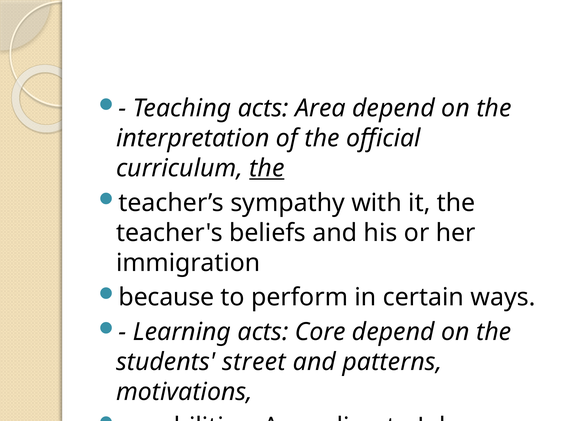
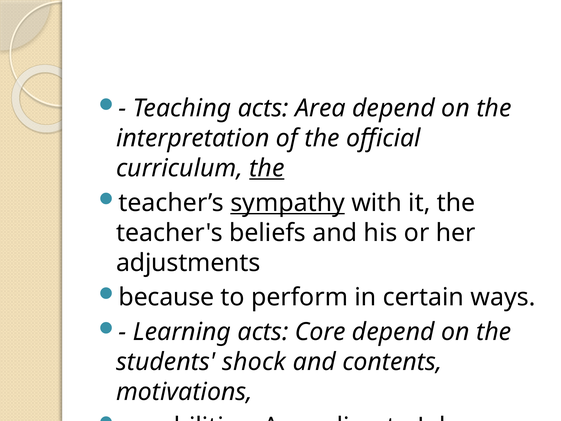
sympathy underline: none -> present (288, 203)
immigration: immigration -> adjustments (188, 263)
street: street -> shock (254, 362)
patterns: patterns -> contents (392, 362)
